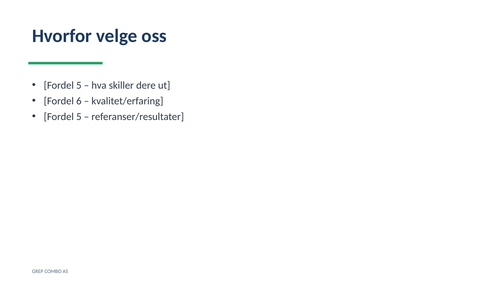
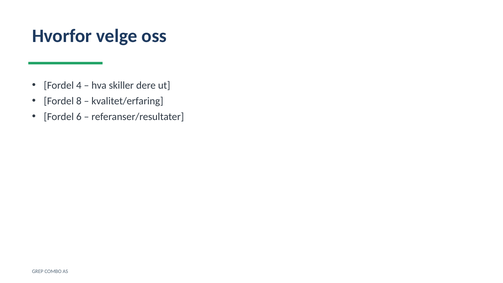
5: 5 -> 4 (79, 85)
6: 6 -> 8 (79, 101)
5: 5 -> 6 (79, 117)
